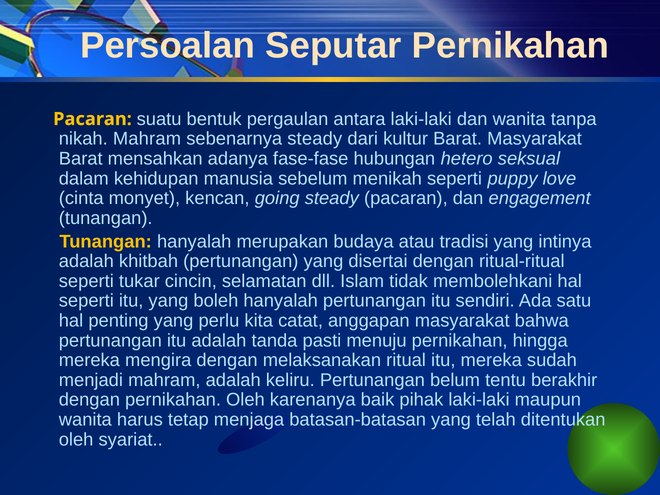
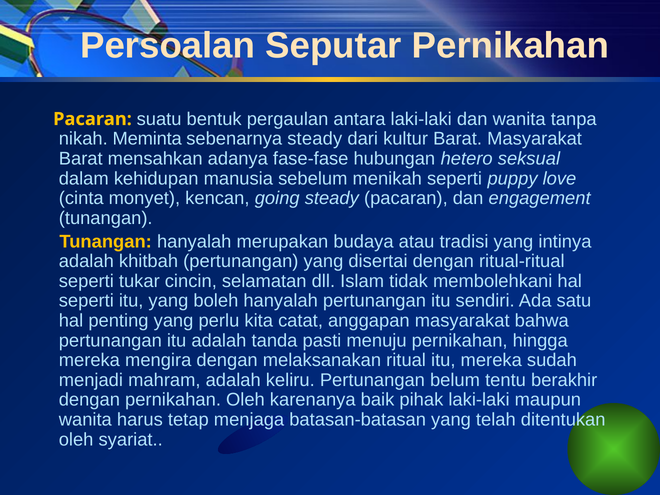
nikah Mahram: Mahram -> Meminta (147, 139)
